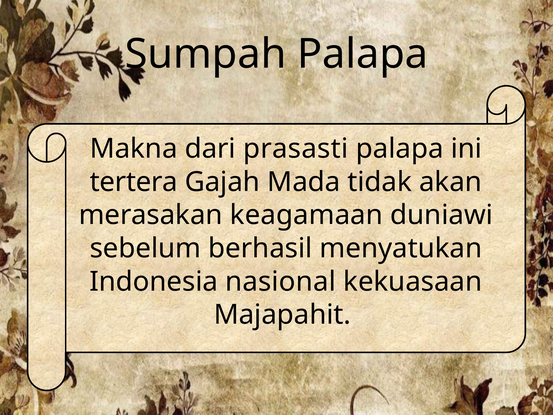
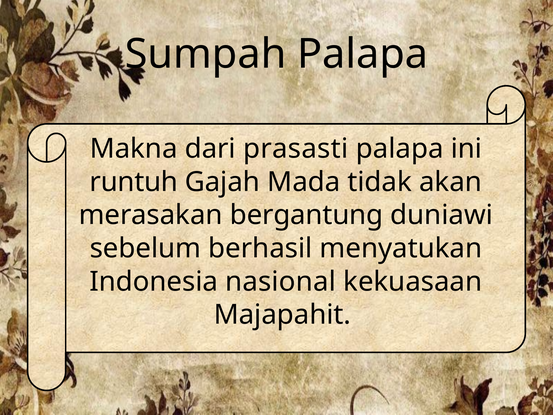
tertera: tertera -> runtuh (134, 182)
keagamaan: keagamaan -> bergantung (307, 215)
